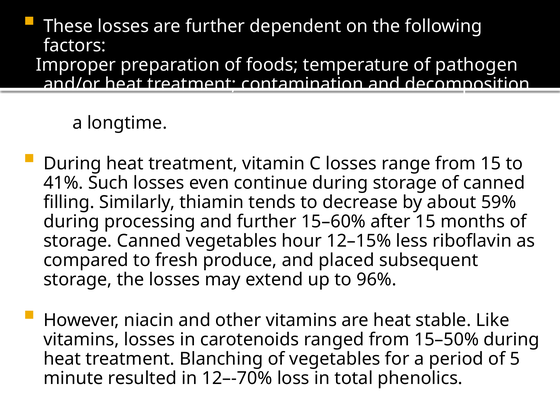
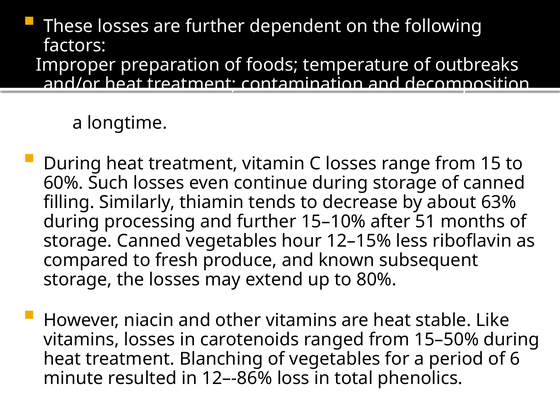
pathogen: pathogen -> outbreaks (477, 65)
41%: 41% -> 60% (63, 183)
59%: 59% -> 63% (499, 202)
15–60%: 15–60% -> 15–10% (333, 222)
after 15: 15 -> 51 (425, 222)
placed: placed -> known (347, 260)
96%: 96% -> 80% (377, 280)
5: 5 -> 6 (515, 359)
12–-70%: 12–-70% -> 12–-86% (237, 378)
